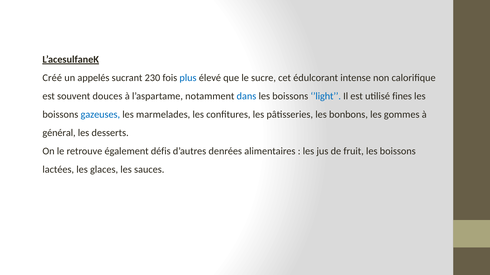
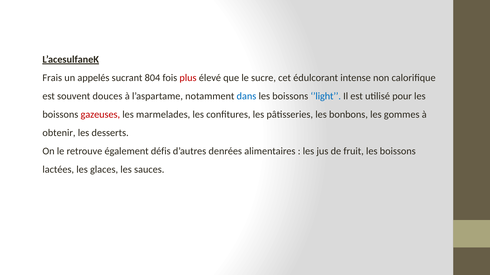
Créé: Créé -> Frais (52, 78)
230: 230 -> 804 (152, 78)
plus colour: blue -> red (188, 78)
fines: fines -> pour (402, 96)
gazeuses colour: blue -> red (100, 115)
général: général -> obtenir (59, 133)
